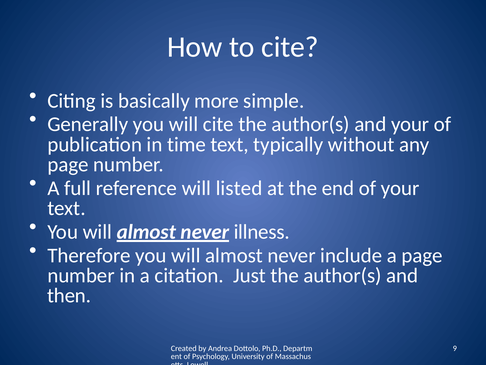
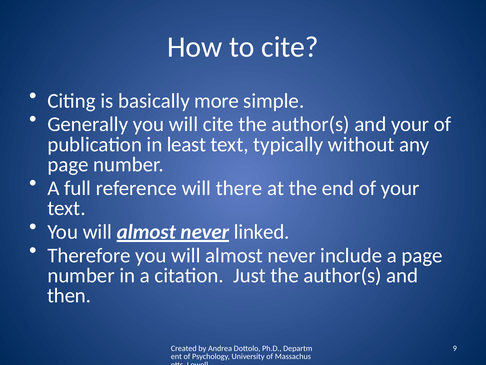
time: time -> least (187, 144)
listed: listed -> there (239, 188)
illness: illness -> linked (262, 232)
